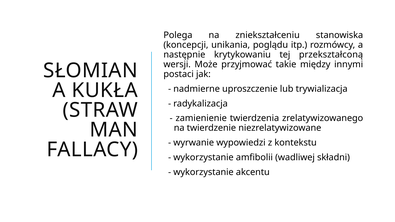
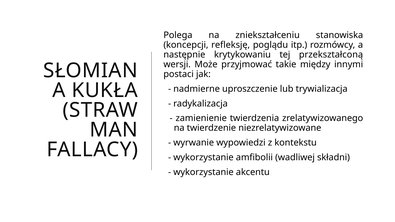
unikania: unikania -> refleksję (231, 45)
